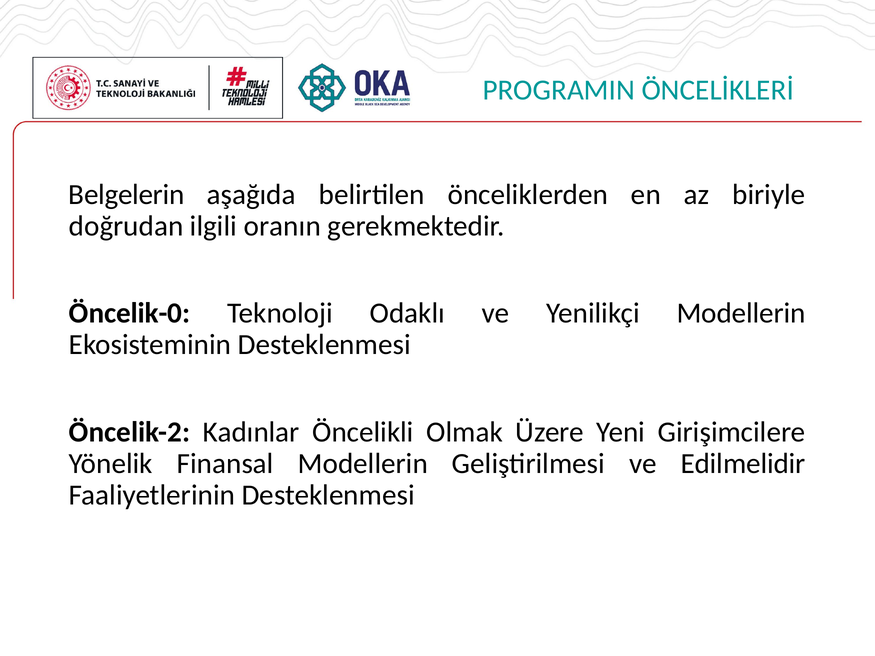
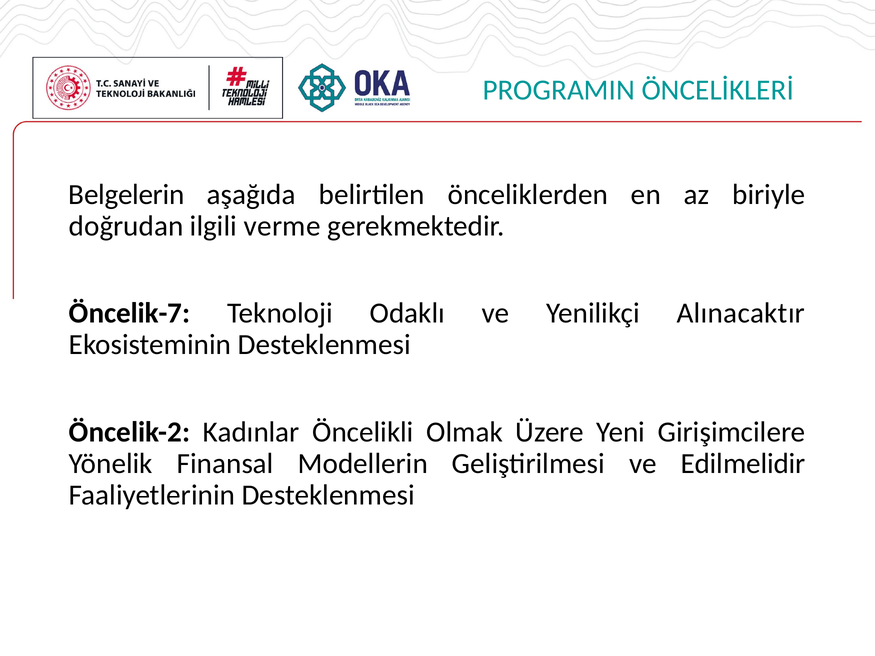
oranın: oranın -> verme (282, 226)
Öncelik-0: Öncelik-0 -> Öncelik-7 (130, 313)
Yenilikçi Modellerin: Modellerin -> Alınacaktır (741, 313)
